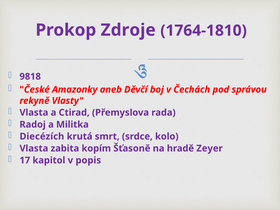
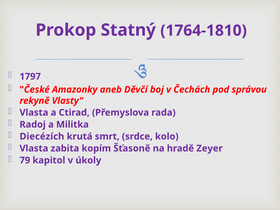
Zdroje: Zdroje -> Statný (128, 30)
9818: 9818 -> 1797 (30, 76)
17: 17 -> 79 (25, 160)
popis: popis -> úkoly (88, 160)
